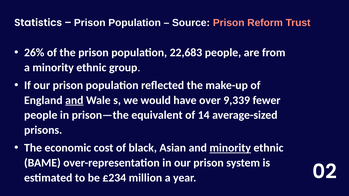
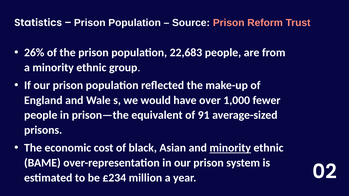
and underline: present -> none (74, 100)
9,339: 9,339 -> 1,000 (237, 100)
14: 14 -> 91 (204, 115)
